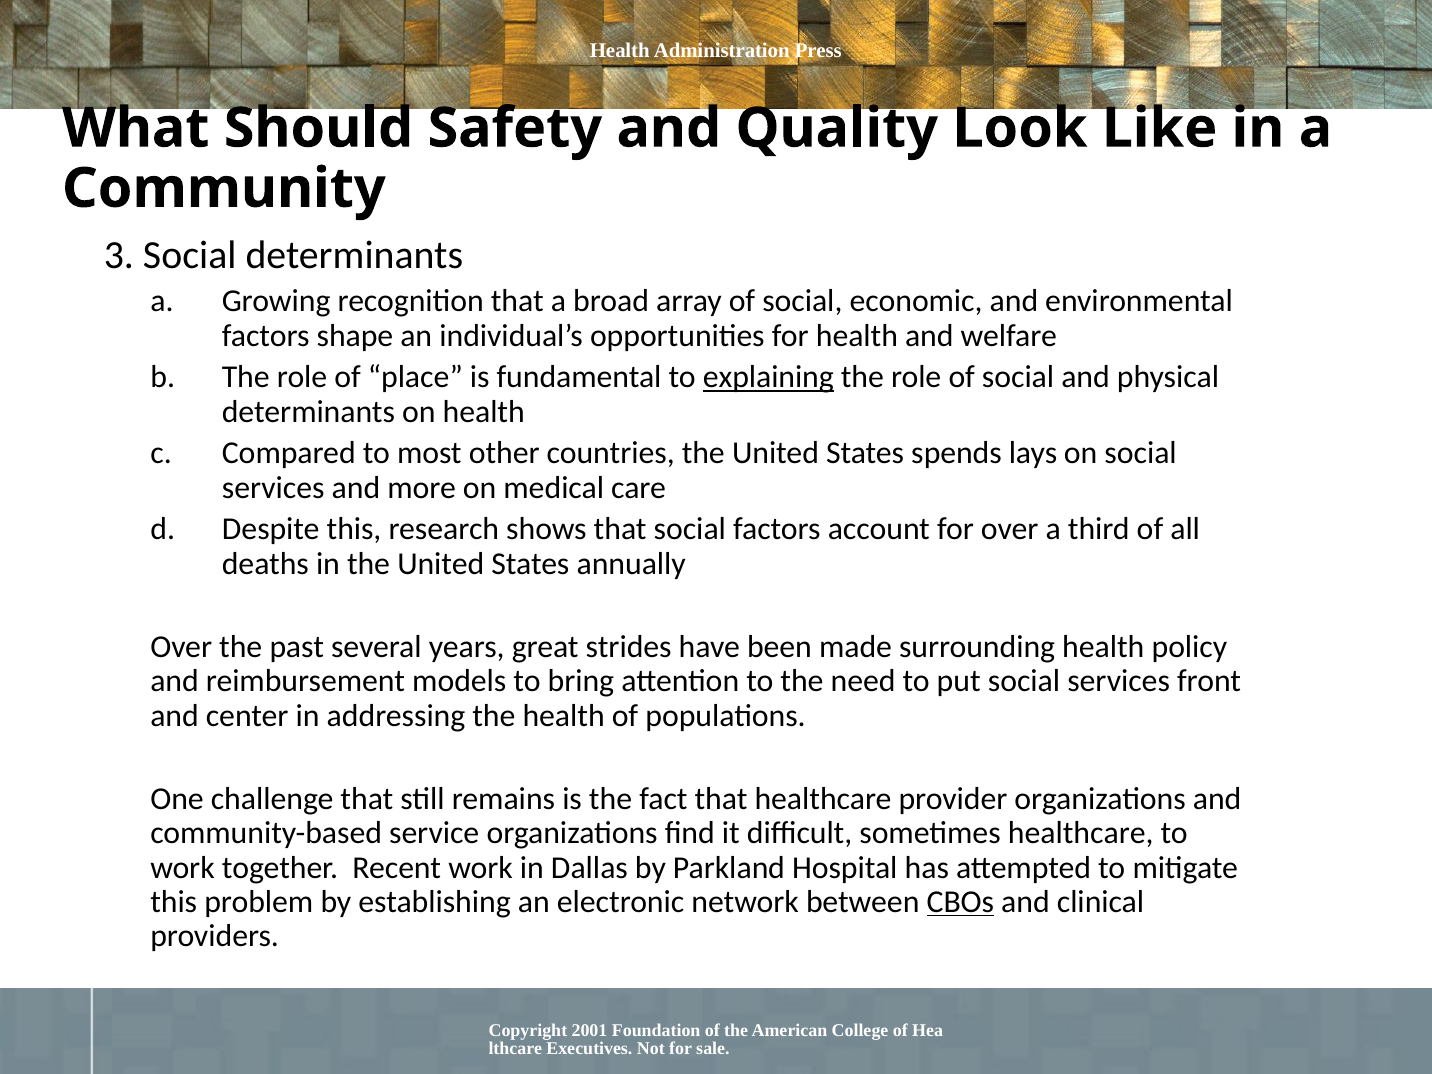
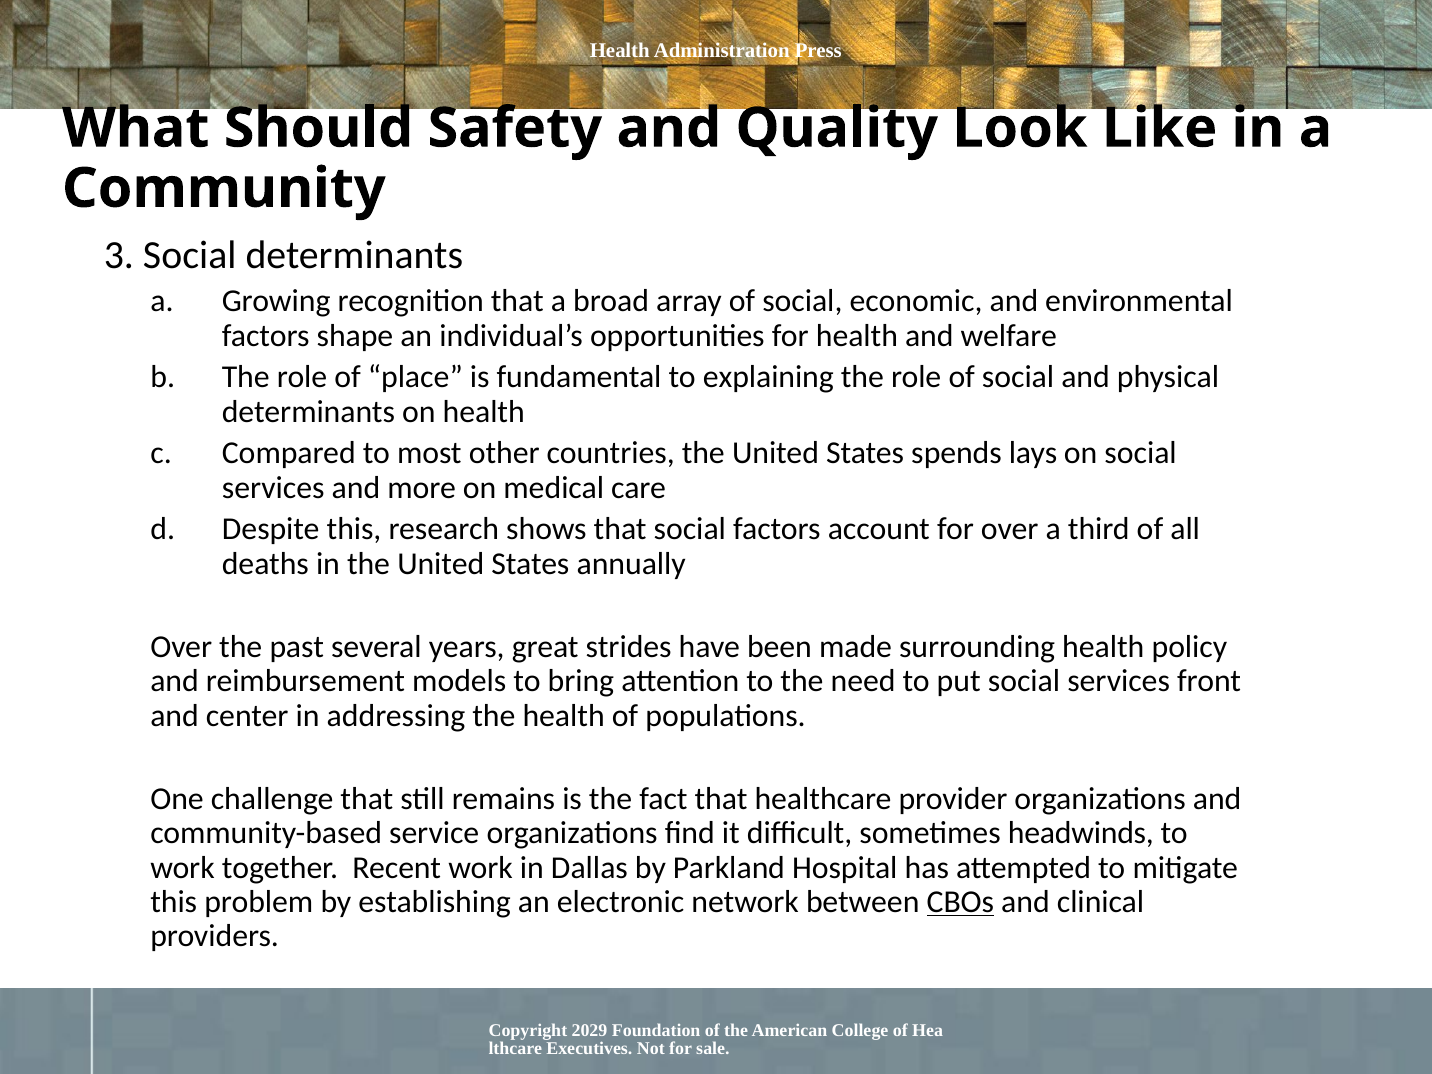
explaining underline: present -> none (768, 377)
sometimes healthcare: healthcare -> headwinds (1081, 833)
2001: 2001 -> 2029 (589, 1031)
